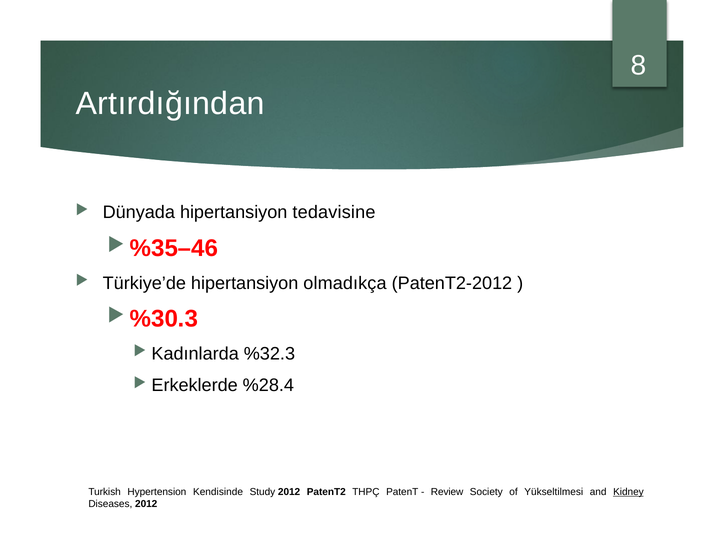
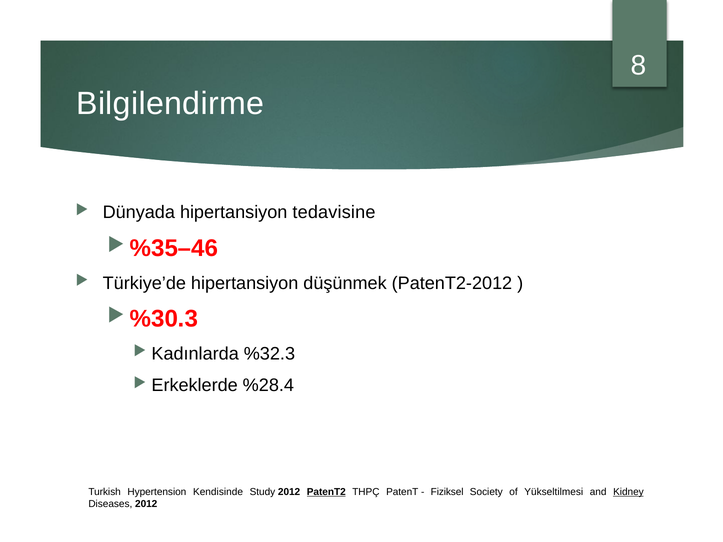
Artırdığından: Artırdığından -> Bilgilendirme (170, 104)
olmadıkça: olmadıkça -> düşünmek (345, 283)
PatenT2 underline: none -> present (326, 492)
Review: Review -> Fiziksel (447, 492)
